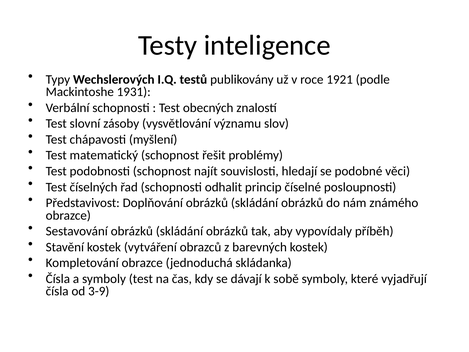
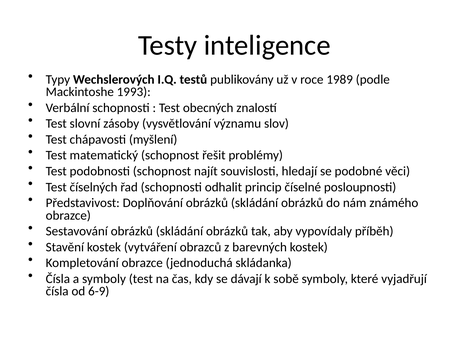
1921: 1921 -> 1989 (340, 79)
1931: 1931 -> 1993 (134, 92)
3-9: 3-9 -> 6-9 (99, 291)
